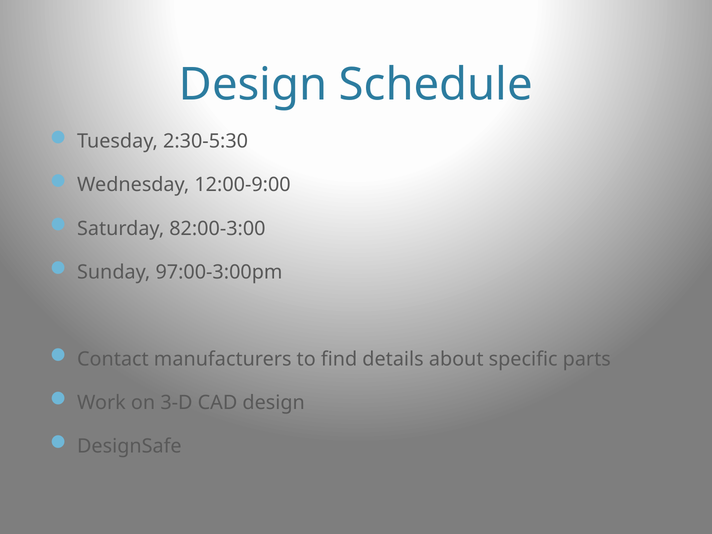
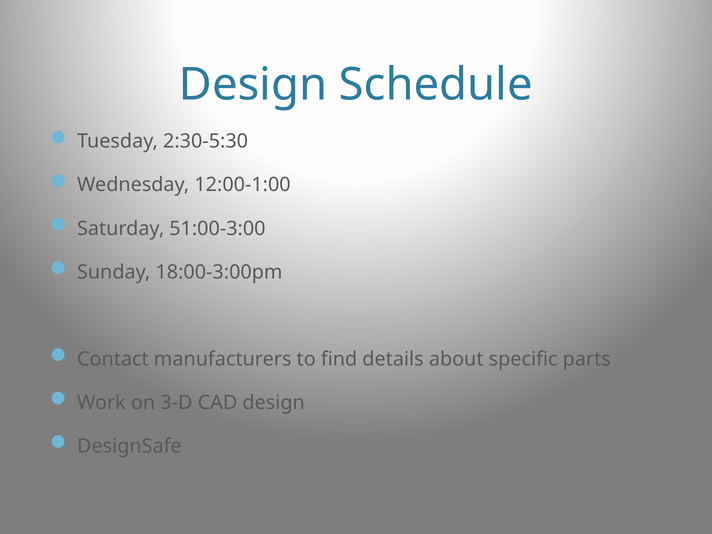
12:00-9:00: 12:00-9:00 -> 12:00-1:00 (243, 185)
82:00-3:00: 82:00-3:00 -> 51:00-3:00 (217, 228)
97:00-3:00pm: 97:00-3:00pm -> 18:00-3:00pm (219, 272)
